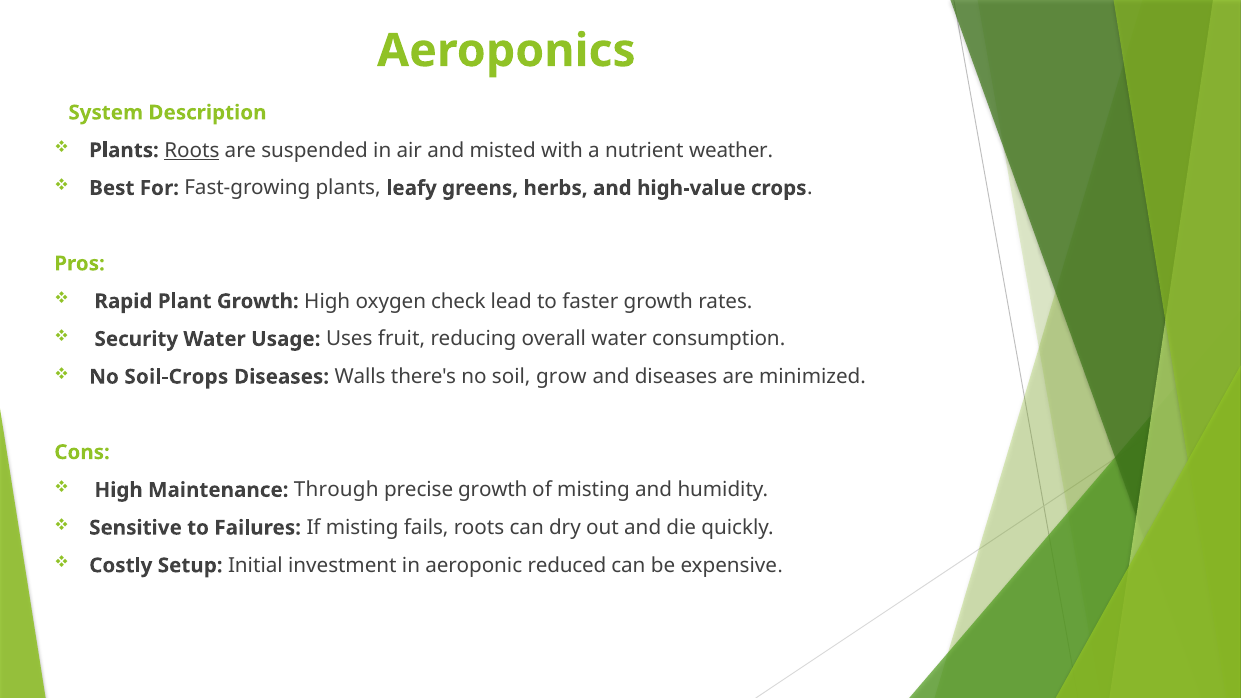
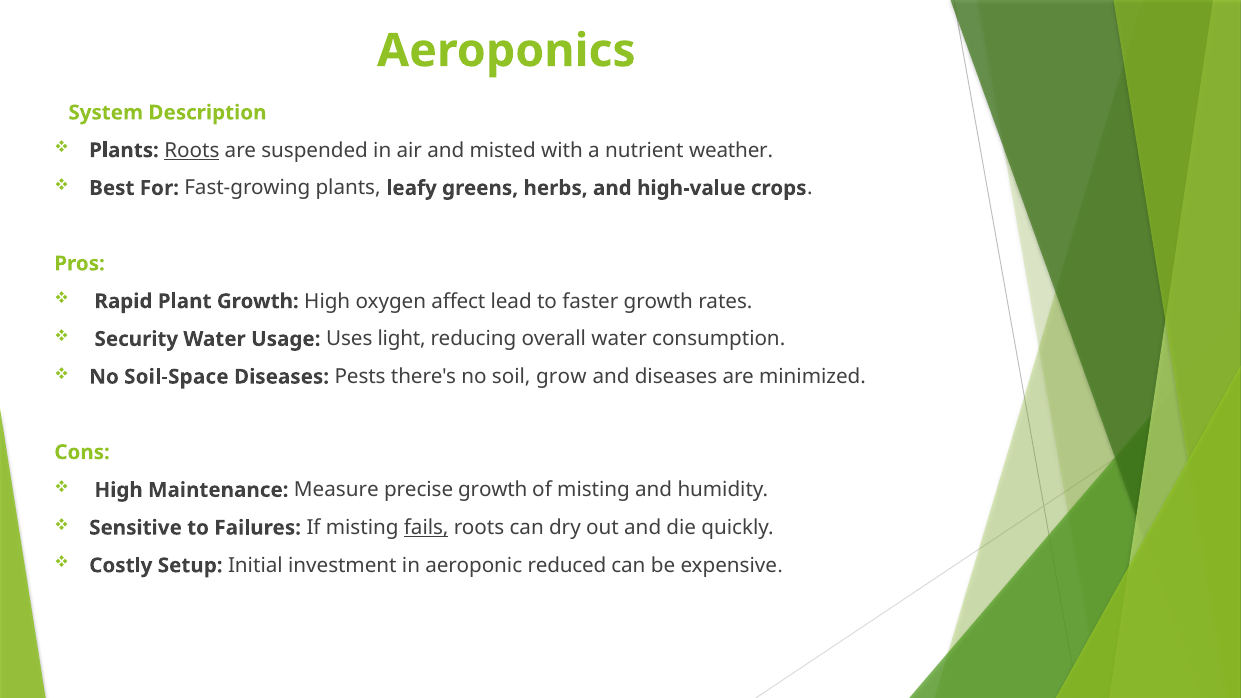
check: check -> affect (458, 301)
fruit: fruit -> light (402, 339)
Soil-Crops: Soil-Crops -> Soil-Space (176, 377)
Walls: Walls -> Pests (360, 377)
Through: Through -> Measure (336, 490)
fails underline: none -> present (426, 528)
